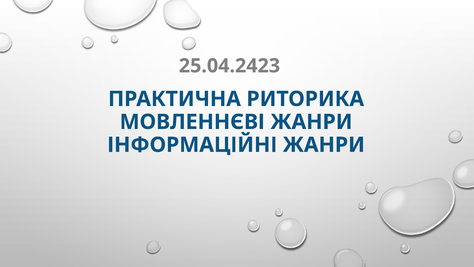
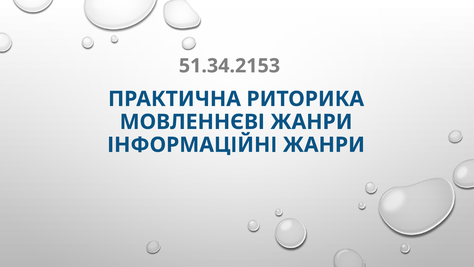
25.04.2423: 25.04.2423 -> 51.34.2153 (229, 66)
